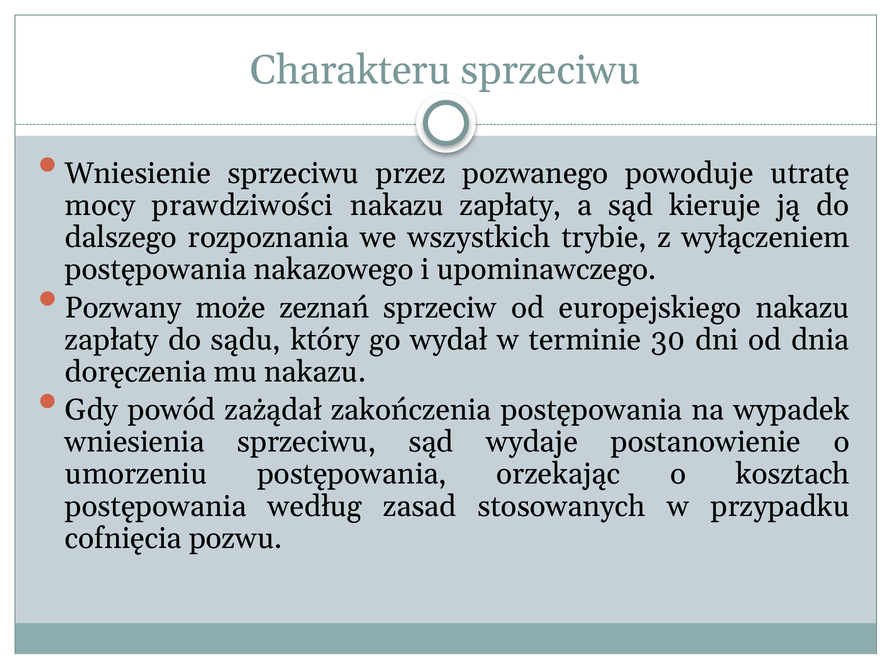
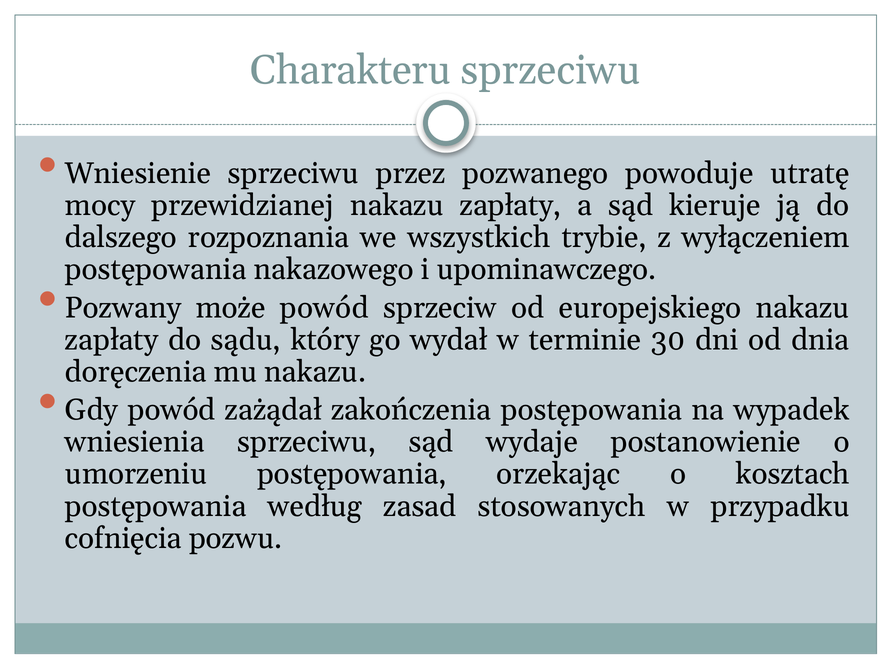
prawdziwości: prawdziwości -> przewidzianej (243, 205)
może zeznań: zeznań -> powód (324, 308)
